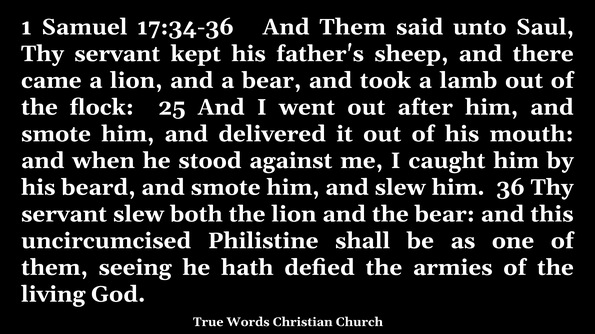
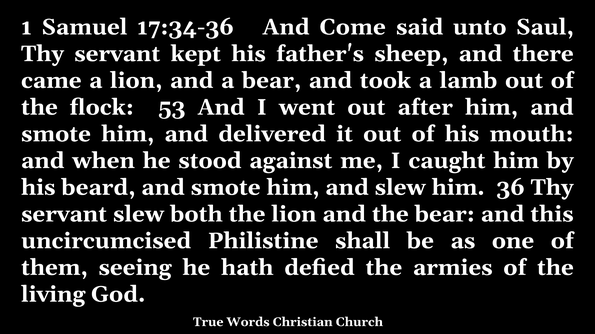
And Them: Them -> Come (353, 27)
25: 25 -> 53 (172, 107)
